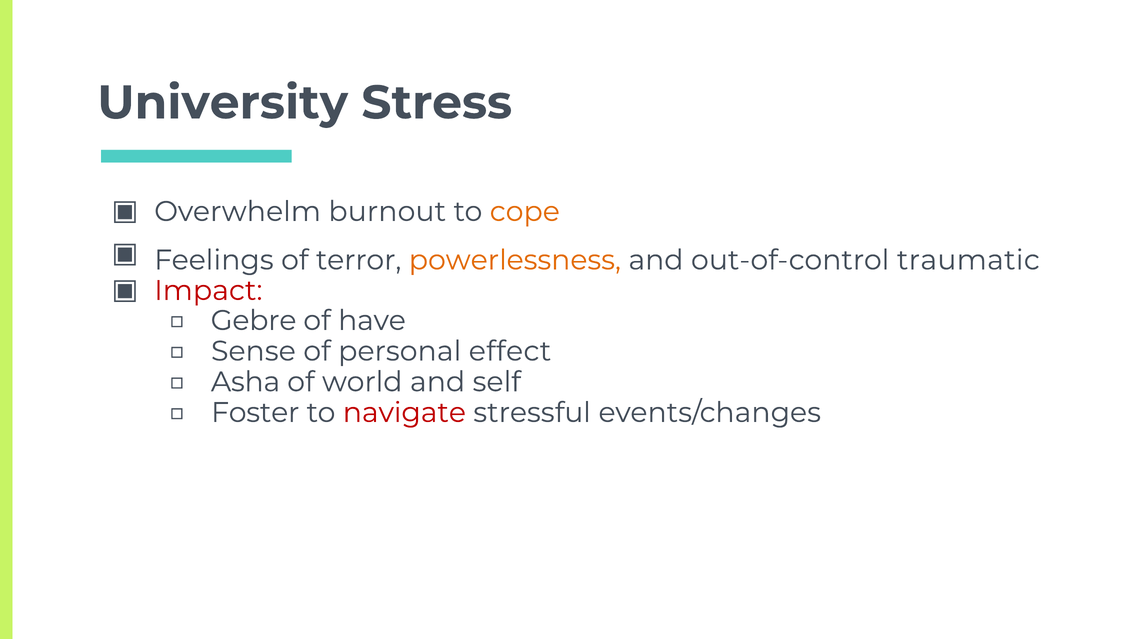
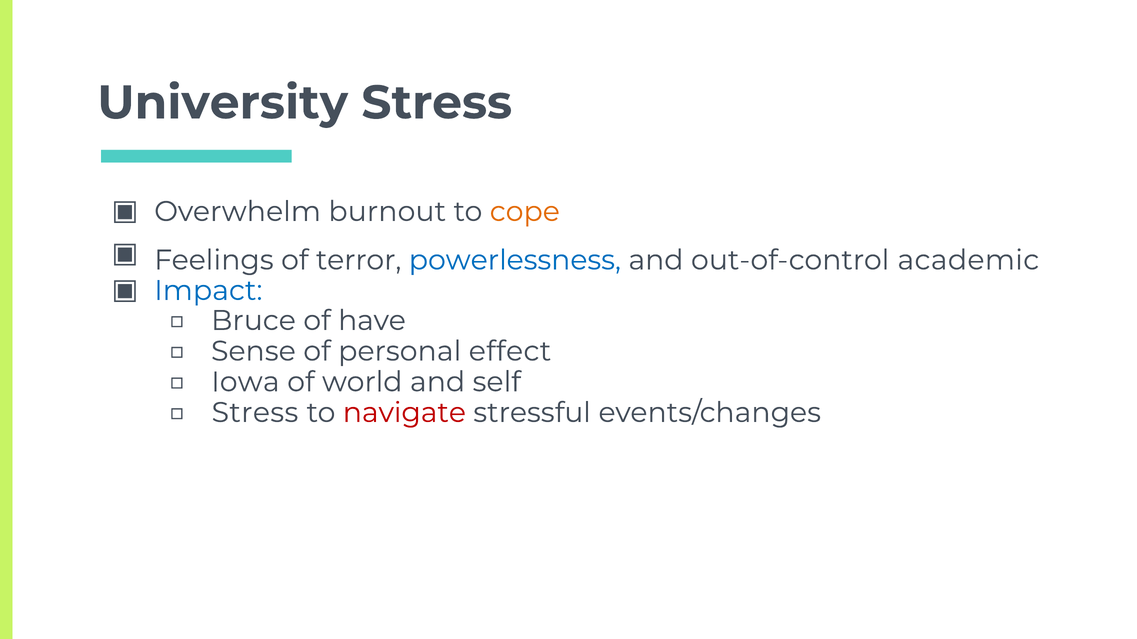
powerlessness colour: orange -> blue (515, 260)
traumatic: traumatic -> academic (968, 260)
Impact colour: red -> blue (208, 291)
Gebre: Gebre -> Bruce (253, 321)
Asha: Asha -> Iowa (245, 382)
Foster: Foster -> Stress (255, 413)
